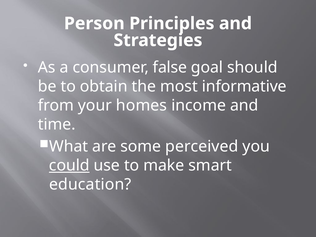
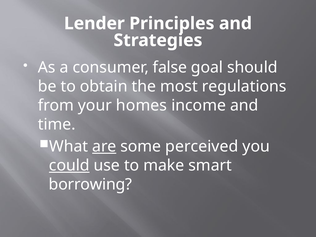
Person: Person -> Lender (94, 23)
informative: informative -> regulations (244, 86)
are underline: none -> present (104, 146)
education: education -> borrowing (90, 184)
